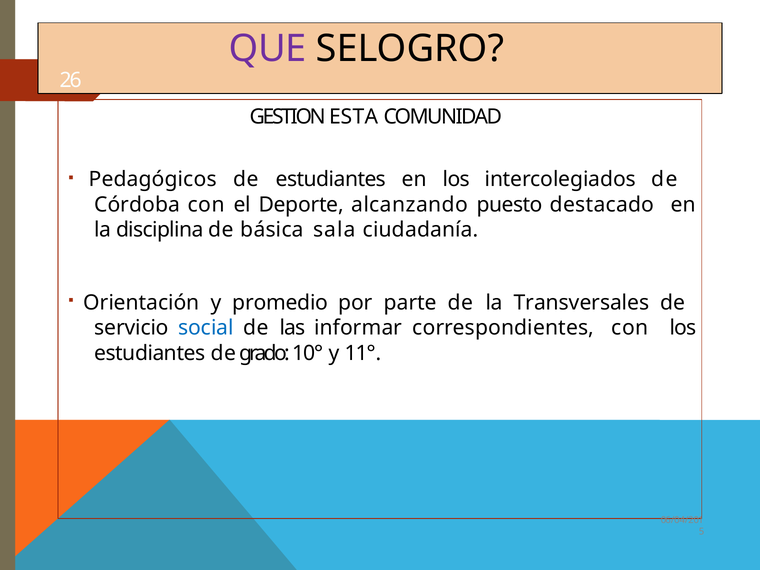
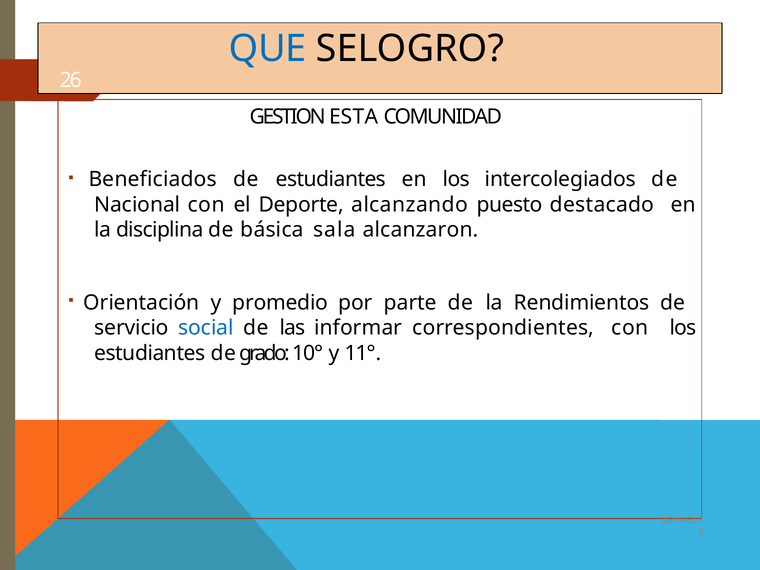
QUE colour: purple -> blue (268, 49)
Pedagógicos: Pedagógicos -> Beneficiados (153, 179)
Córdoba: Córdoba -> Nacional (137, 205)
ciudadanía: ciudadanía -> alcanzaron (421, 230)
Transversales: Transversales -> Rendimientos (582, 303)
